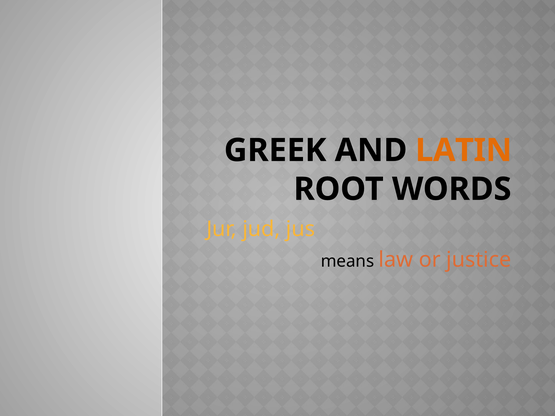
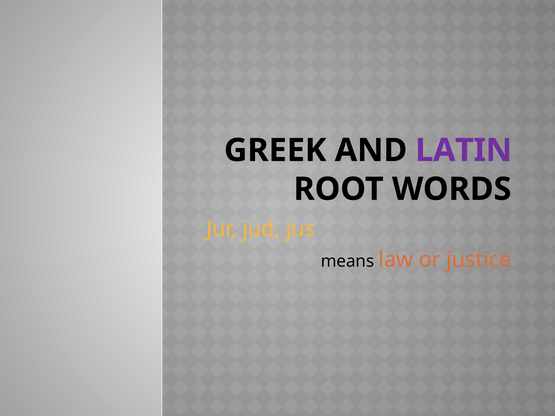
LATIN colour: orange -> purple (464, 150)
